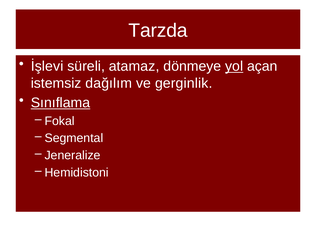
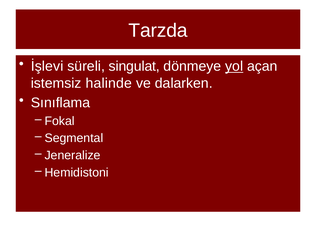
atamaz: atamaz -> singulat (134, 66)
dağılım: dağılım -> halinde (109, 83)
gerginlik: gerginlik -> dalarken (184, 83)
Sınıflama underline: present -> none (60, 103)
